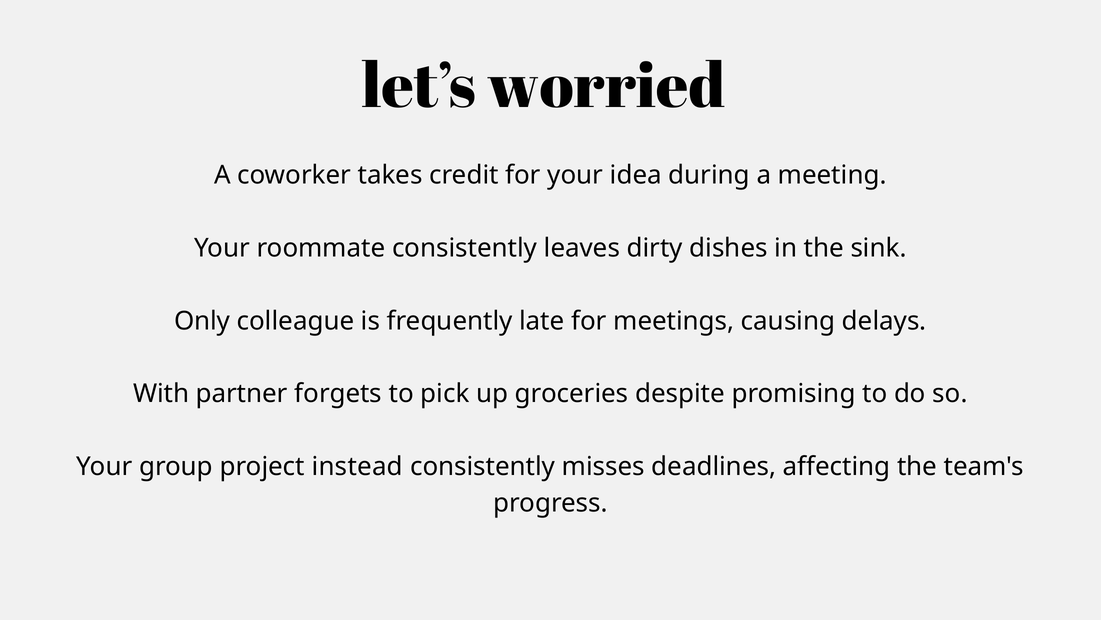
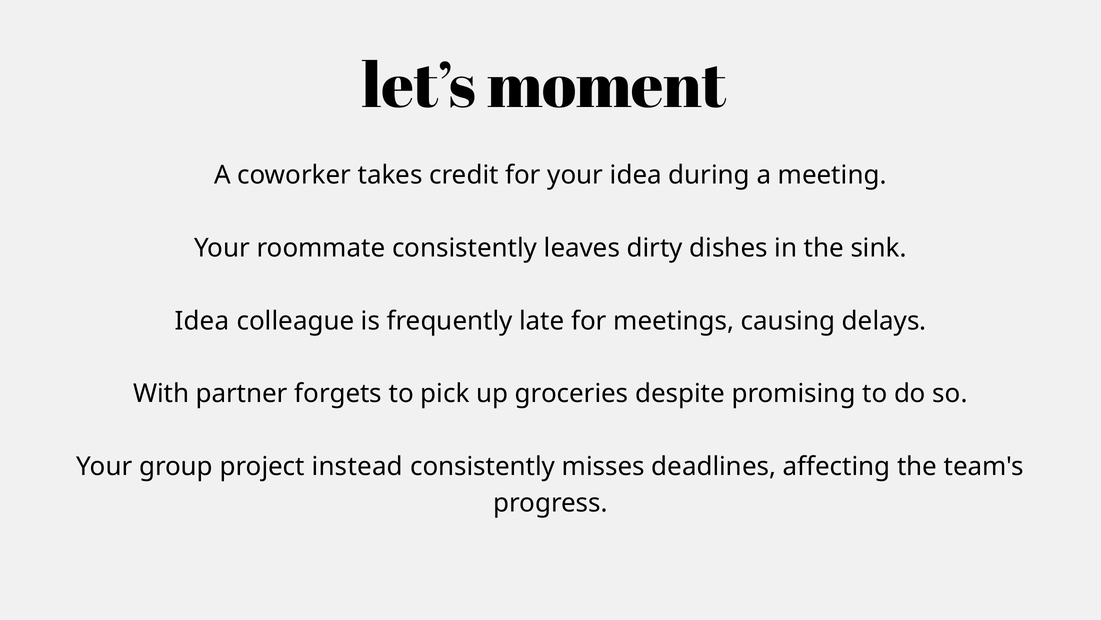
worried: worried -> moment (607, 86)
Only: Only -> Idea (202, 321)
